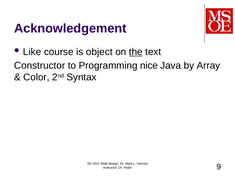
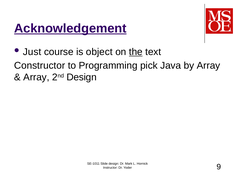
Acknowledgement underline: none -> present (70, 29)
Like: Like -> Just (32, 52)
nice: nice -> pick (149, 66)
Color: Color -> Array (36, 77)
2nd Syntax: Syntax -> Design (82, 77)
